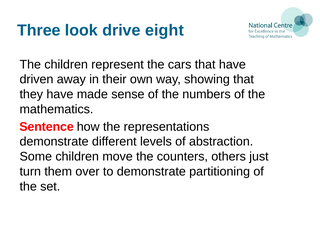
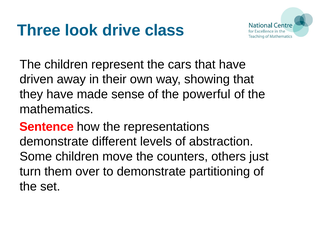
eight: eight -> class (165, 30)
numbers: numbers -> powerful (206, 94)
